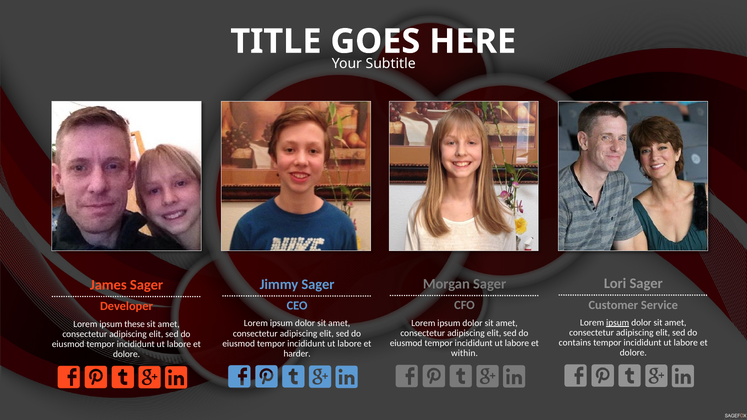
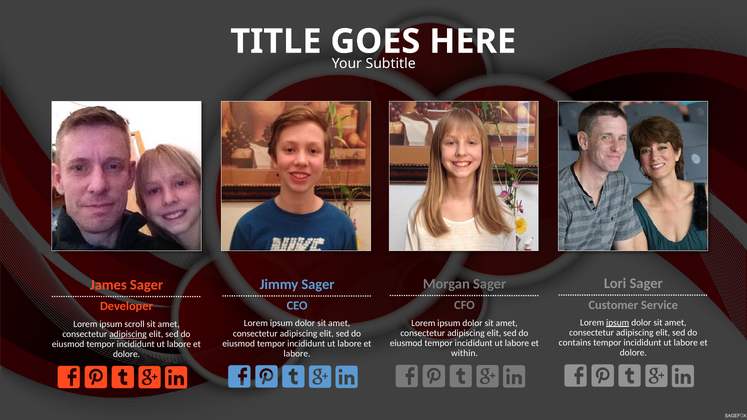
these: these -> scroll (135, 324)
adipiscing underline: none -> present (128, 334)
harder: harder -> labore (297, 354)
